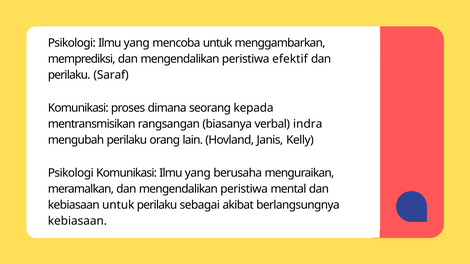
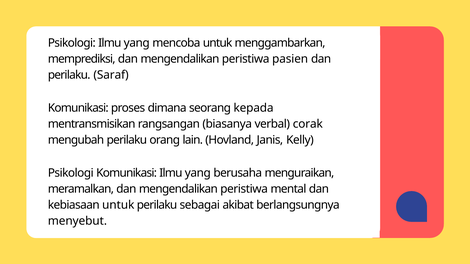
efektif: efektif -> pasien (290, 59)
indra: indra -> corak (308, 124)
kebiasaan: kebiasaan -> menyebut (77, 221)
